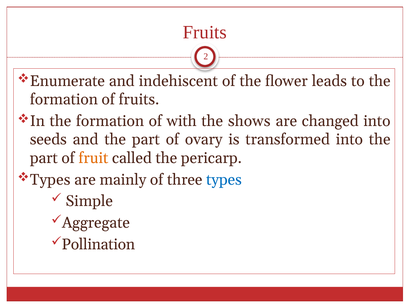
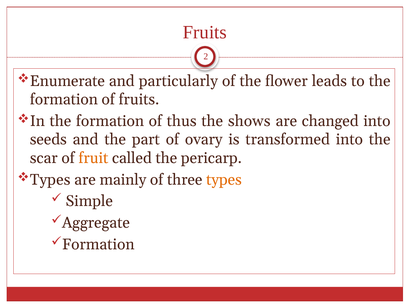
indehiscent: indehiscent -> particularly (178, 81)
with: with -> thus (182, 121)
part: part -> scar (44, 158)
types colour: blue -> orange (224, 179)
Pollination: Pollination -> Formation (98, 244)
